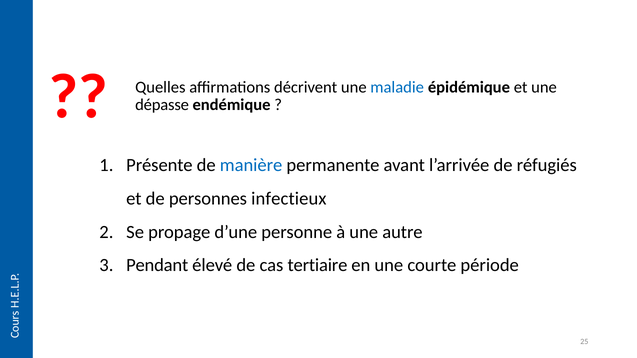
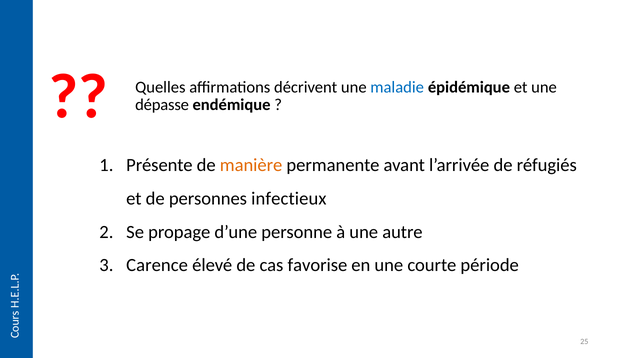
manière colour: blue -> orange (251, 165)
Pendant: Pendant -> Carence (157, 266)
tertiaire: tertiaire -> favorise (317, 266)
